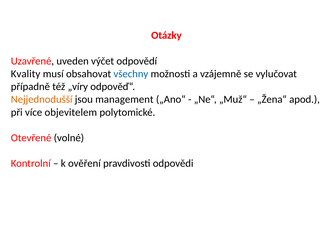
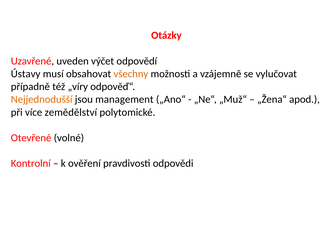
Kvality: Kvality -> Ústavy (26, 74)
všechny colour: blue -> orange (131, 74)
objevitelem: objevitelem -> zemědělství (71, 113)
